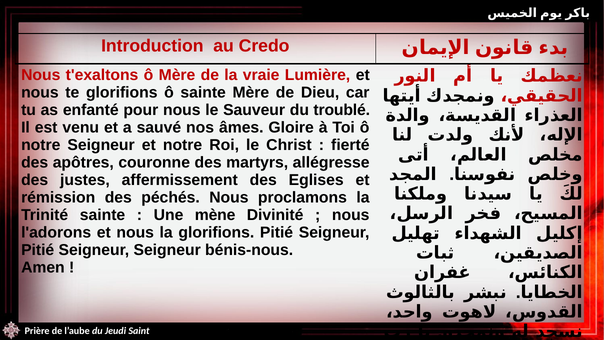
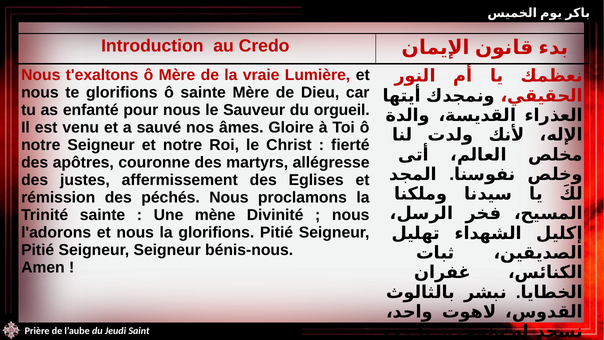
troublé: troublé -> orgueil (342, 110)
